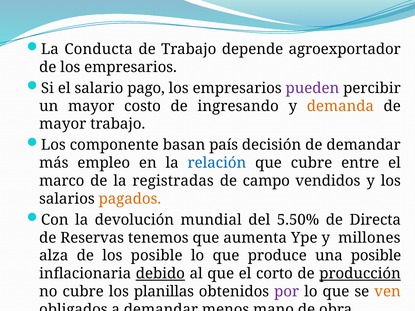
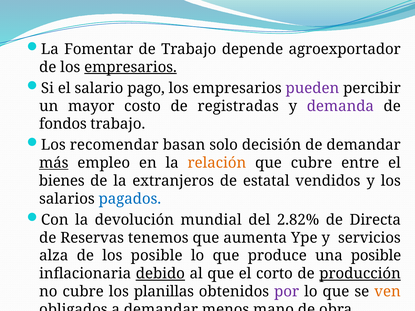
Conducta: Conducta -> Fomentar (99, 49)
empresarios underline: none -> present (131, 67)
ingresando: ingresando -> registradas (238, 106)
demanda colour: orange -> purple (340, 106)
mayor: mayor -> fondos (63, 124)
componente: componente -> recomendar (114, 145)
país: país -> solo (224, 145)
más underline: none -> present (54, 163)
relación colour: blue -> orange (217, 163)
marco: marco -> bienes (62, 181)
registradas: registradas -> extranjeros (173, 181)
campo: campo -> estatal (266, 181)
pagados colour: orange -> blue (130, 199)
5.50%: 5.50% -> 2.82% (298, 220)
millones: millones -> servicios (369, 238)
